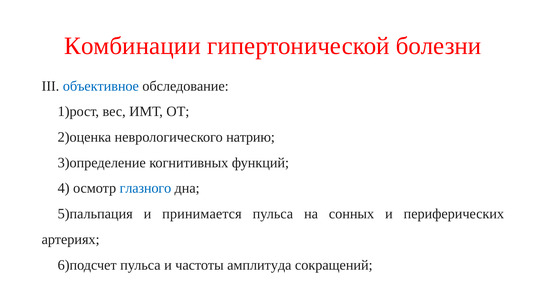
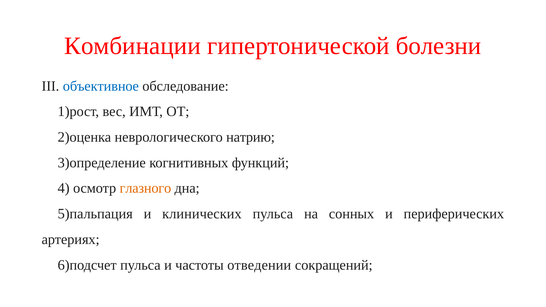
глазного colour: blue -> orange (145, 188)
принимается: принимается -> клинических (202, 214)
амплитуда: амплитуда -> отведении (259, 265)
